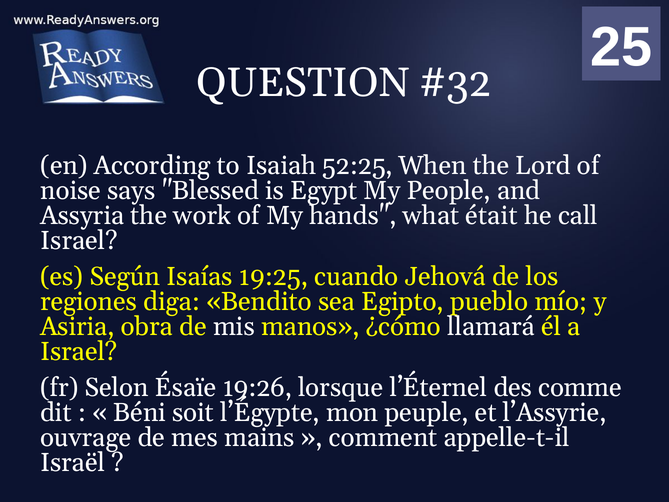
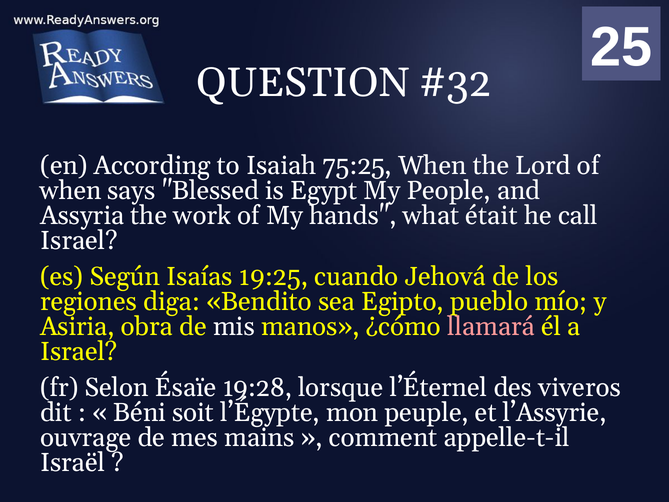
52:25: 52:25 -> 75:25 (357, 166)
noise: noise -> when (71, 191)
llamará colour: white -> pink (491, 327)
19:26: 19:26 -> 19:28 (257, 388)
comme: comme -> viveros (580, 388)
